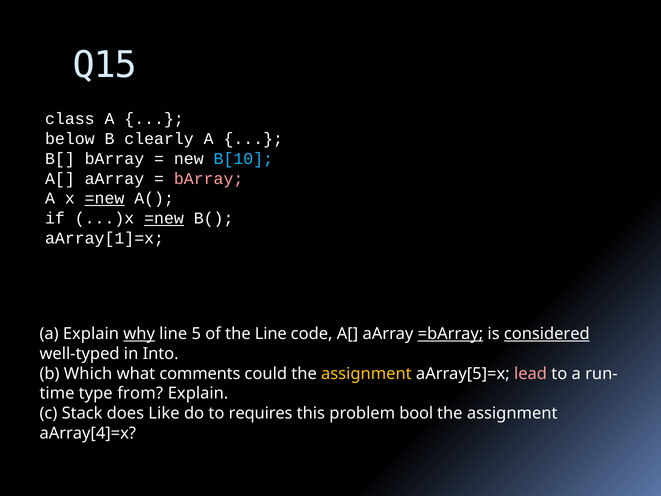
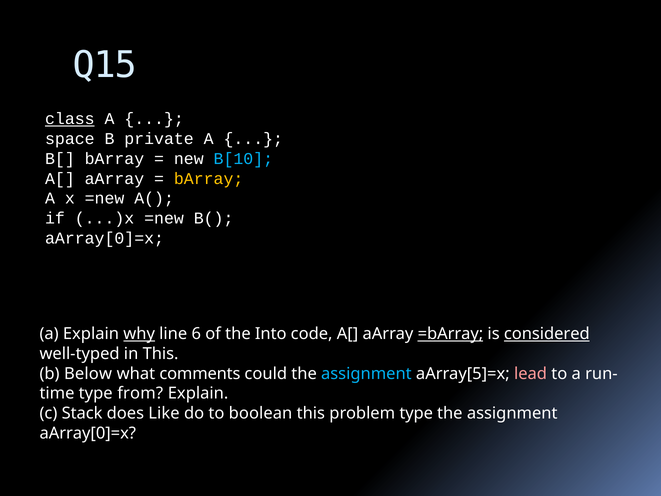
class underline: none -> present (70, 119)
below: below -> space (70, 139)
clearly: clearly -> private (159, 139)
bArray colour: pink -> yellow (209, 178)
=new underline: present -> none (105, 198)
=new underline: present -> none (164, 218)
aArray[1]=x: aArray[1]=x -> aArray[0]=x (105, 238)
5: 5 -> 6 (196, 334)
the Line: Line -> Into (271, 334)
in Into: Into -> This (161, 354)
Which: Which -> Below (88, 373)
assignment colour: yellow -> light blue (366, 373)
requires: requires -> boolean (261, 413)
problem bool: bool -> type (416, 413)
aArray[4]=x: aArray[4]=x -> aArray[0]=x (88, 433)
